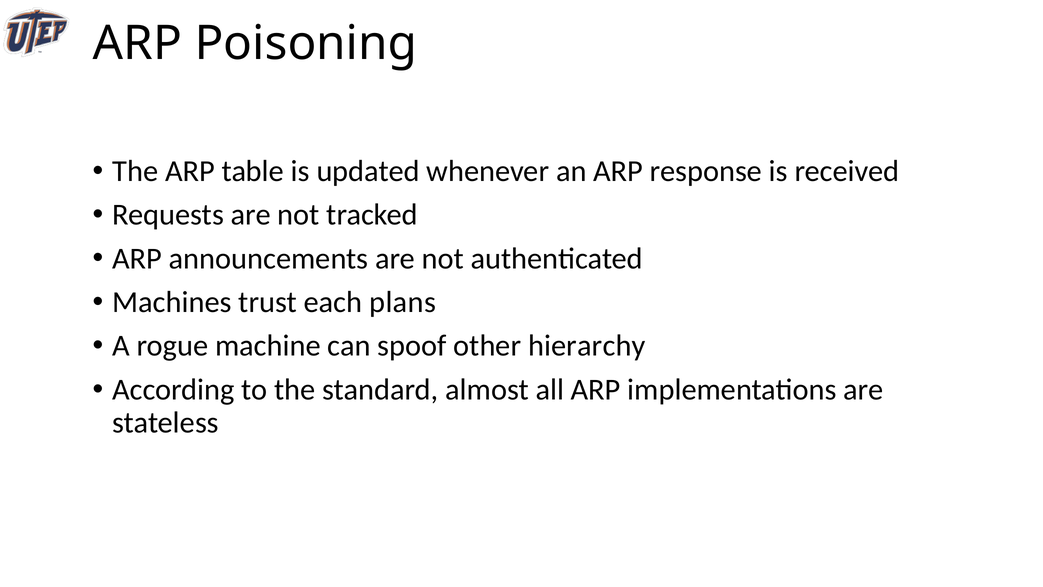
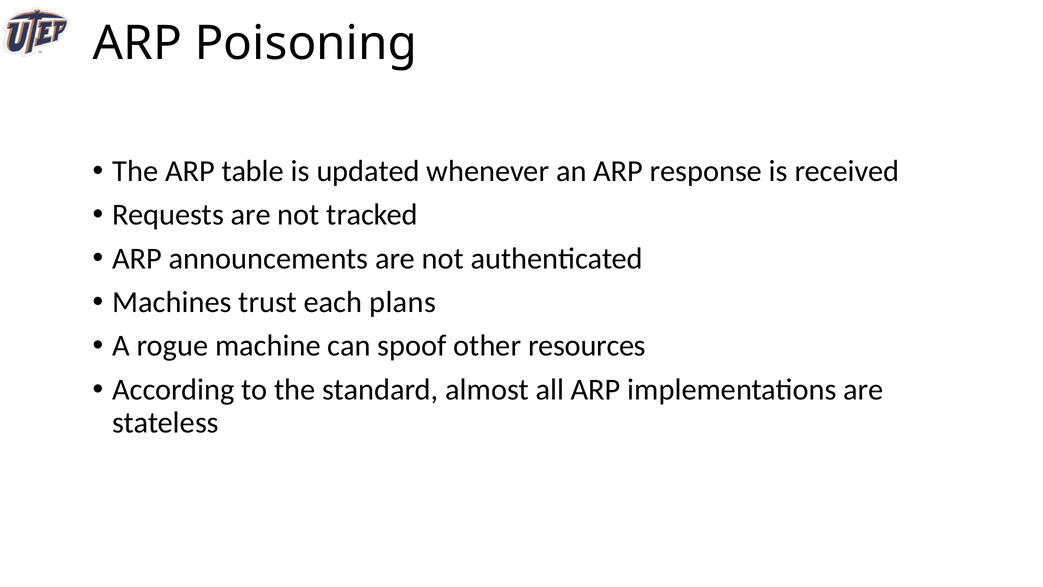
hierarchy: hierarchy -> resources (587, 346)
